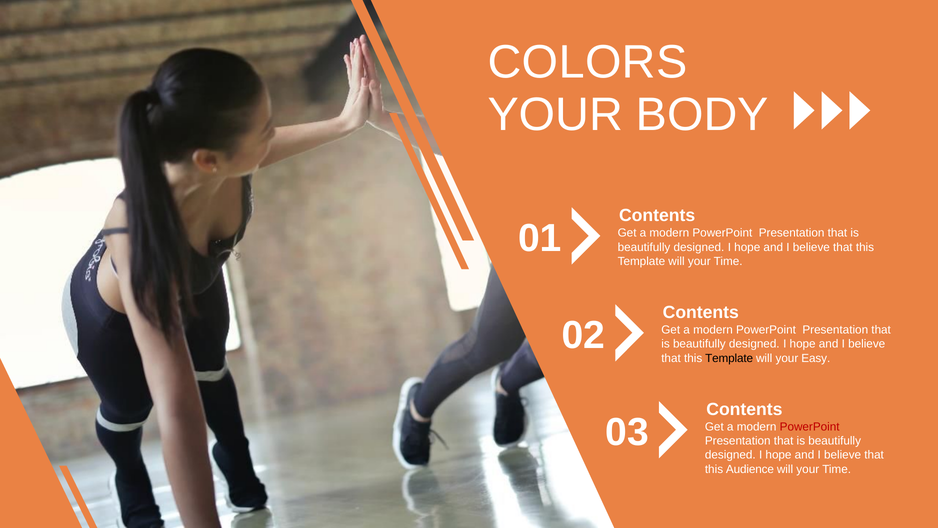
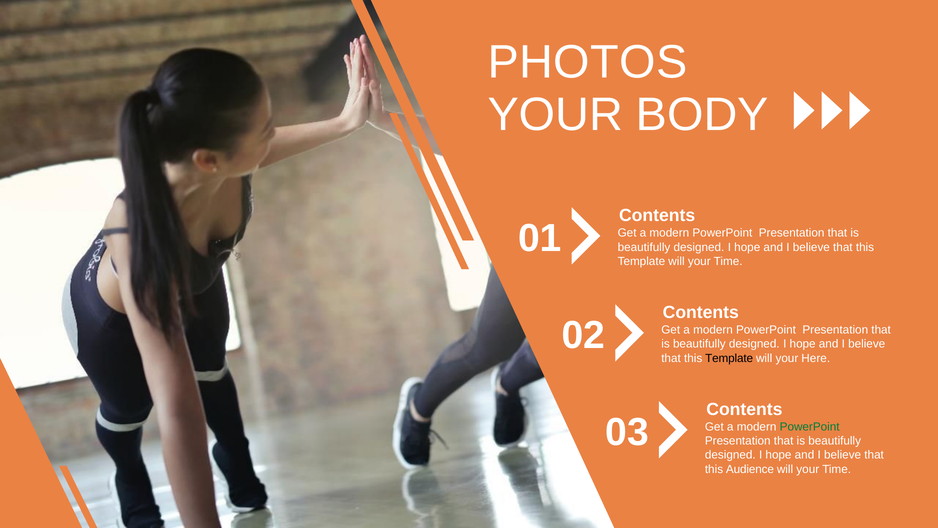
COLORS: COLORS -> PHOTOS (588, 62)
Easy: Easy -> Here (816, 358)
PowerPoint colour: red -> green (810, 427)
